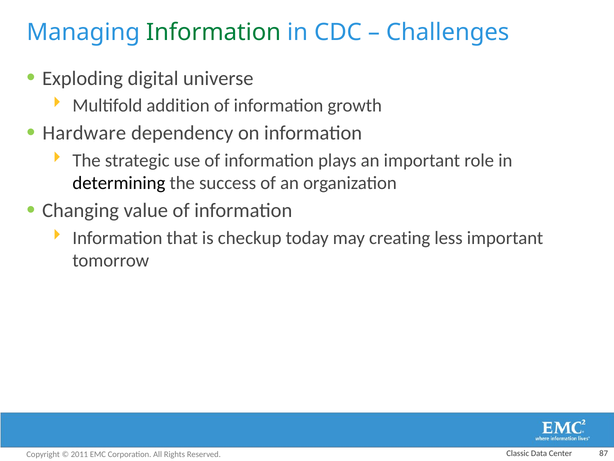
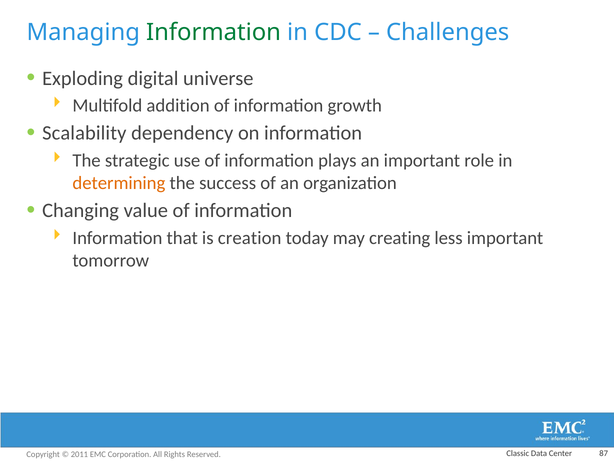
Hardware: Hardware -> Scalability (84, 133)
determining colour: black -> orange (119, 183)
checkup: checkup -> creation (250, 238)
